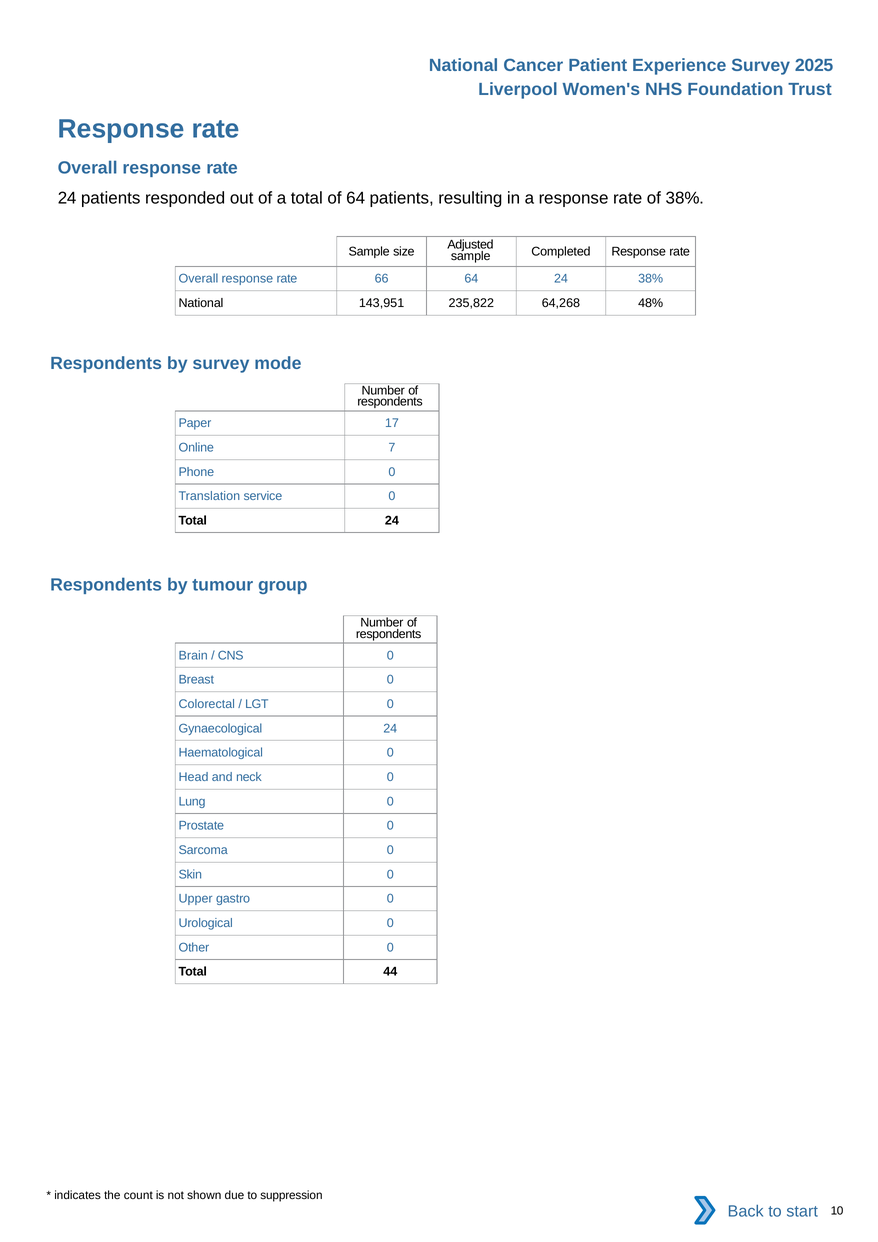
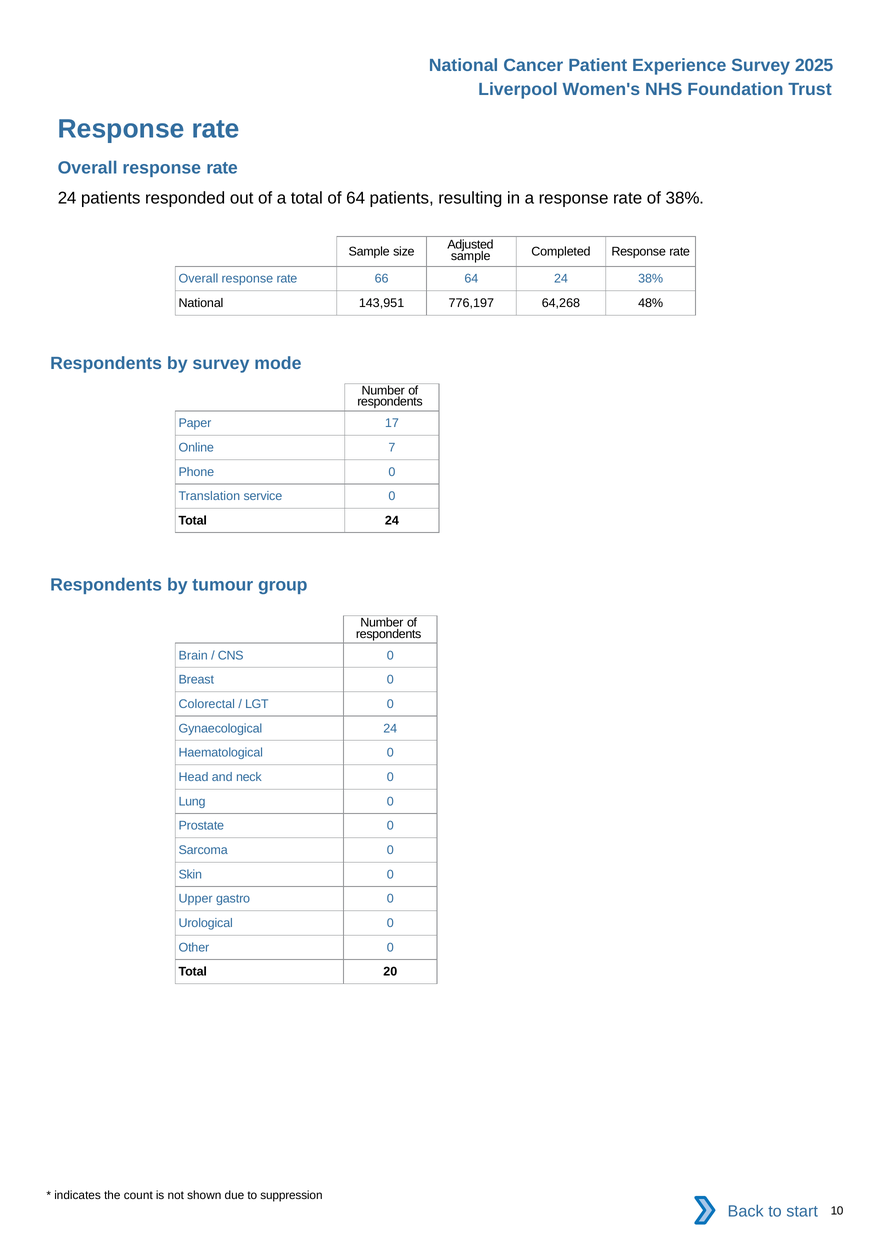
235,822: 235,822 -> 776,197 (471, 303)
44: 44 -> 20 (390, 972)
